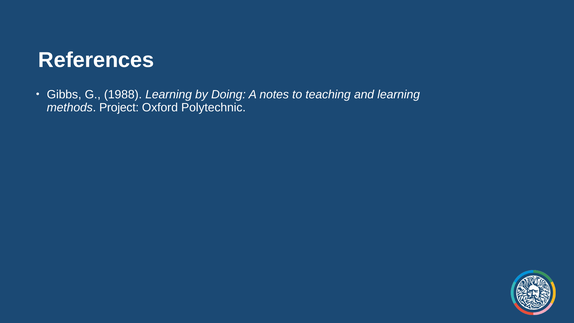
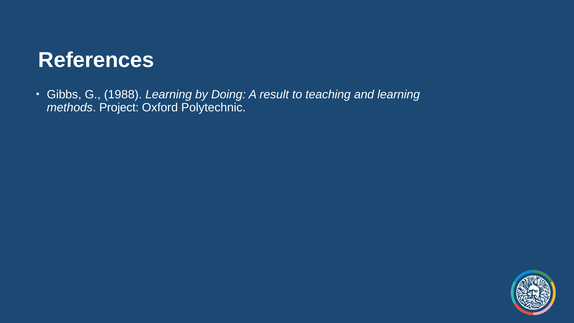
notes: notes -> result (274, 95)
